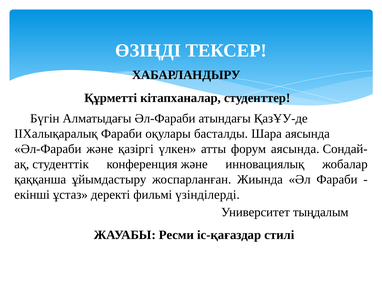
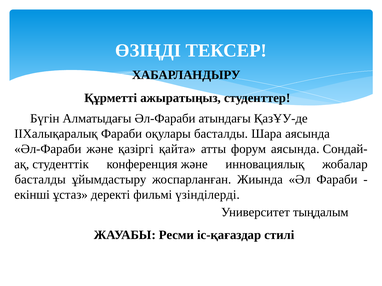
кітапханалар: кітапханалар -> ажыратыңыз (181, 98)
үлкен: үлкен -> қайта (177, 149)
қаққанша: қаққанша -> басталды (40, 180)
